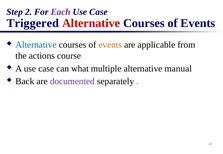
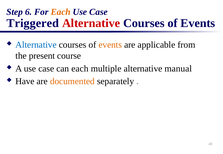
2: 2 -> 6 (28, 12)
Each colour: purple -> orange (61, 12)
actions: actions -> present (42, 56)
can what: what -> each (80, 69)
Back: Back -> Have (25, 81)
documented colour: purple -> orange (72, 81)
